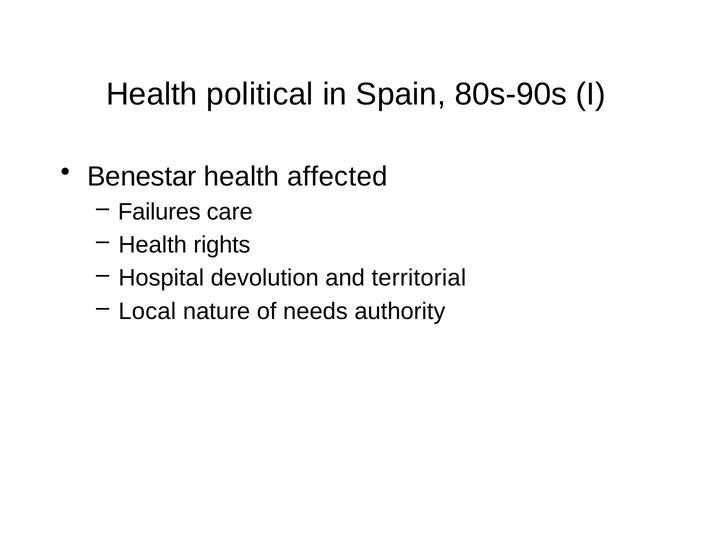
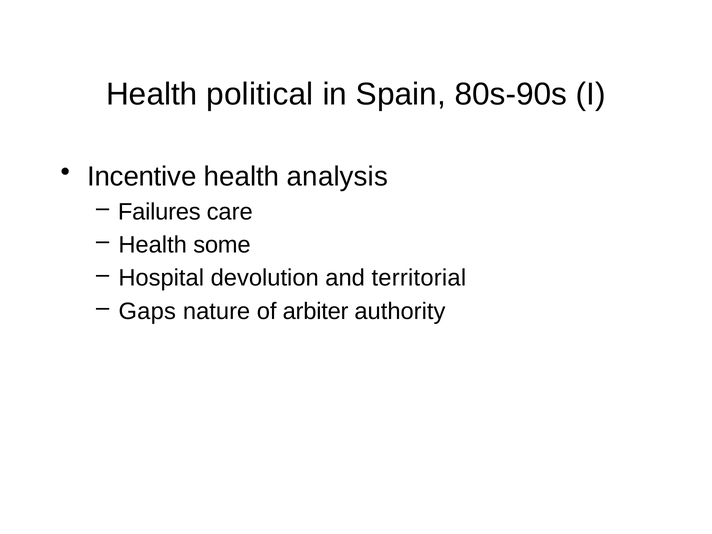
Benestar: Benestar -> Incentive (142, 176)
affected: affected -> analysis (337, 176)
rights: rights -> some (222, 245)
Local: Local -> Gaps (147, 311)
needs: needs -> arbiter (316, 311)
